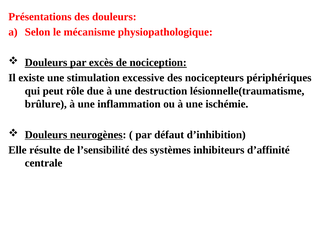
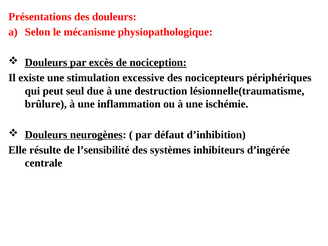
rôle: rôle -> seul (75, 91)
d’affinité: d’affinité -> d’ingérée (268, 150)
